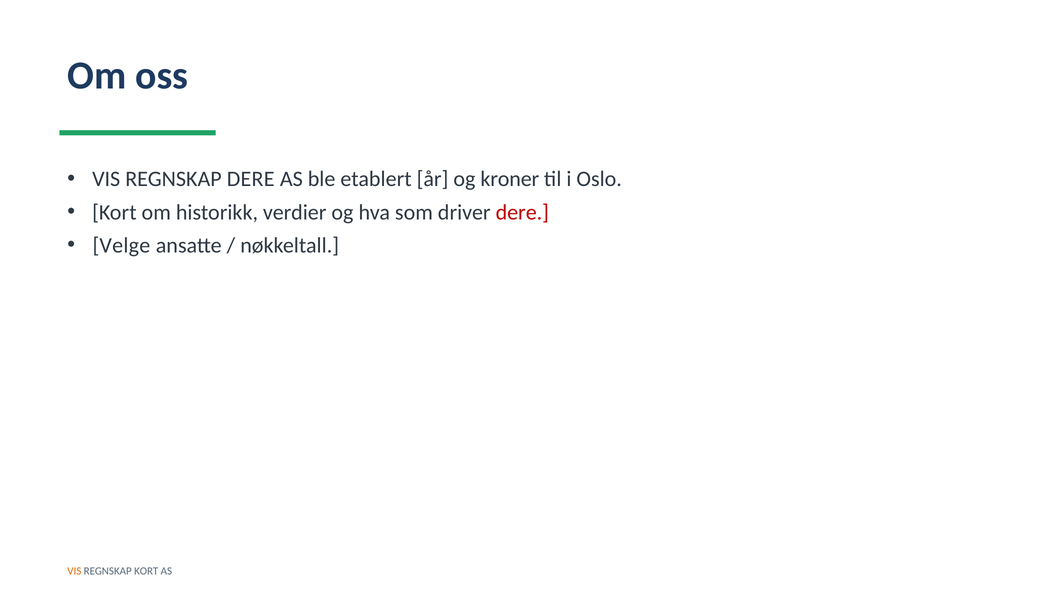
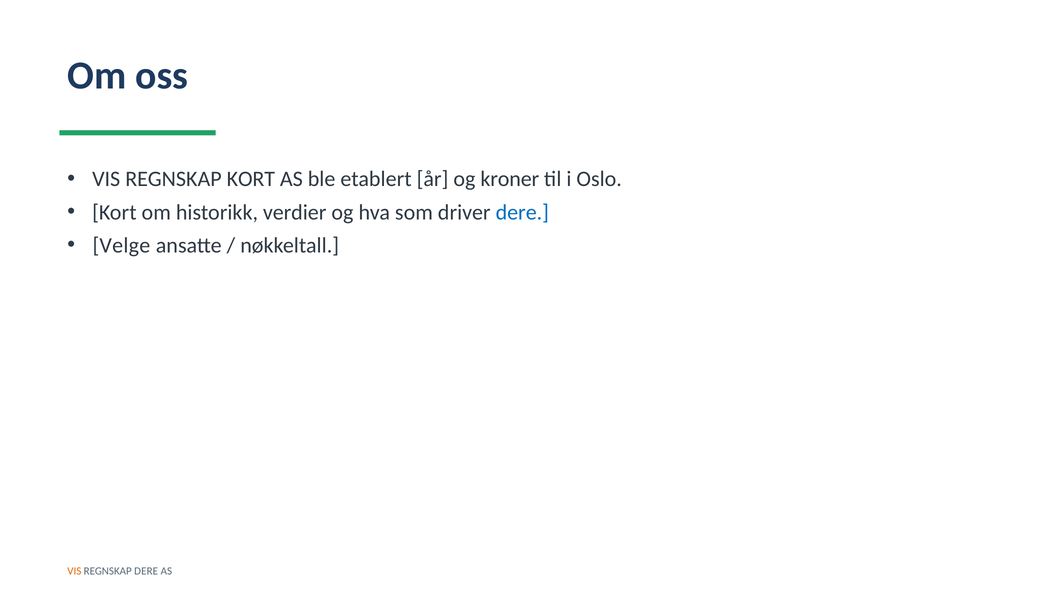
REGNSKAP DERE: DERE -> KORT (251, 179)
dere colour: red -> blue (522, 212)
REGNSKAP KORT: KORT -> DERE (146, 571)
